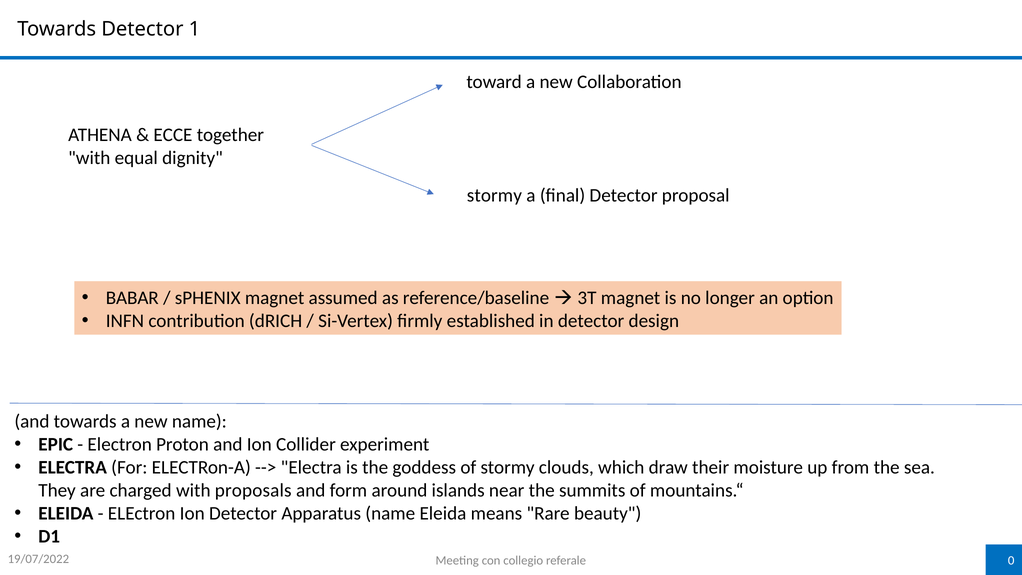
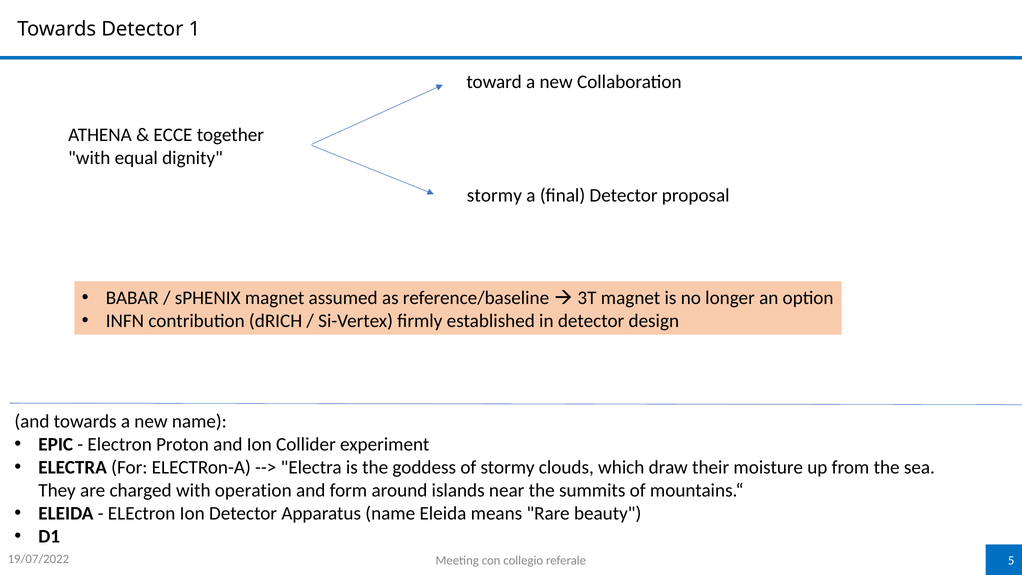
proposals: proposals -> operation (253, 490)
0: 0 -> 5 (1011, 560)
